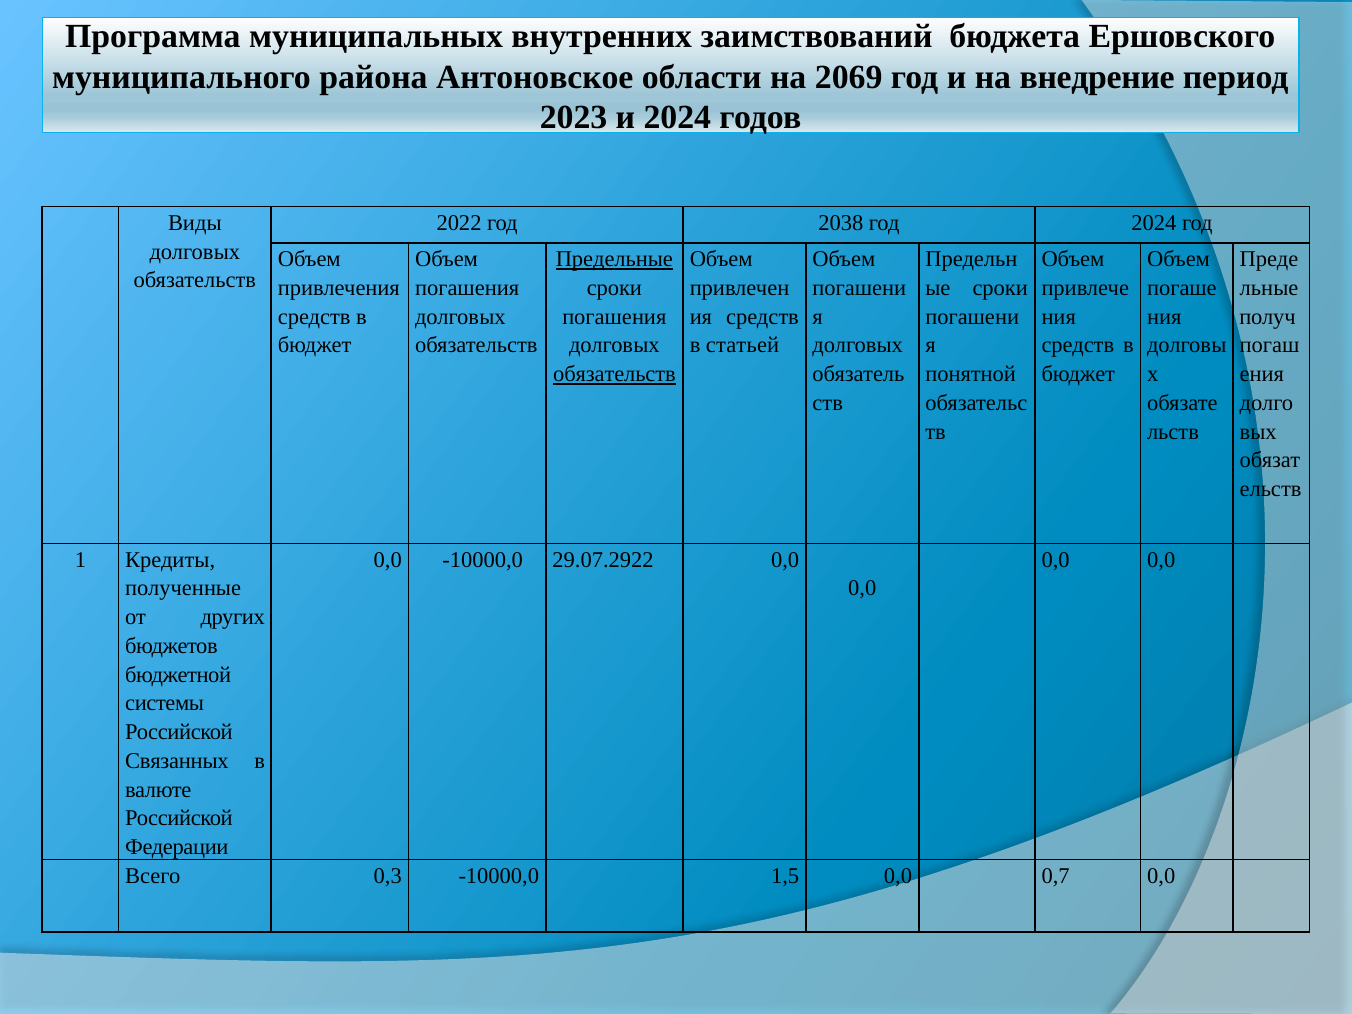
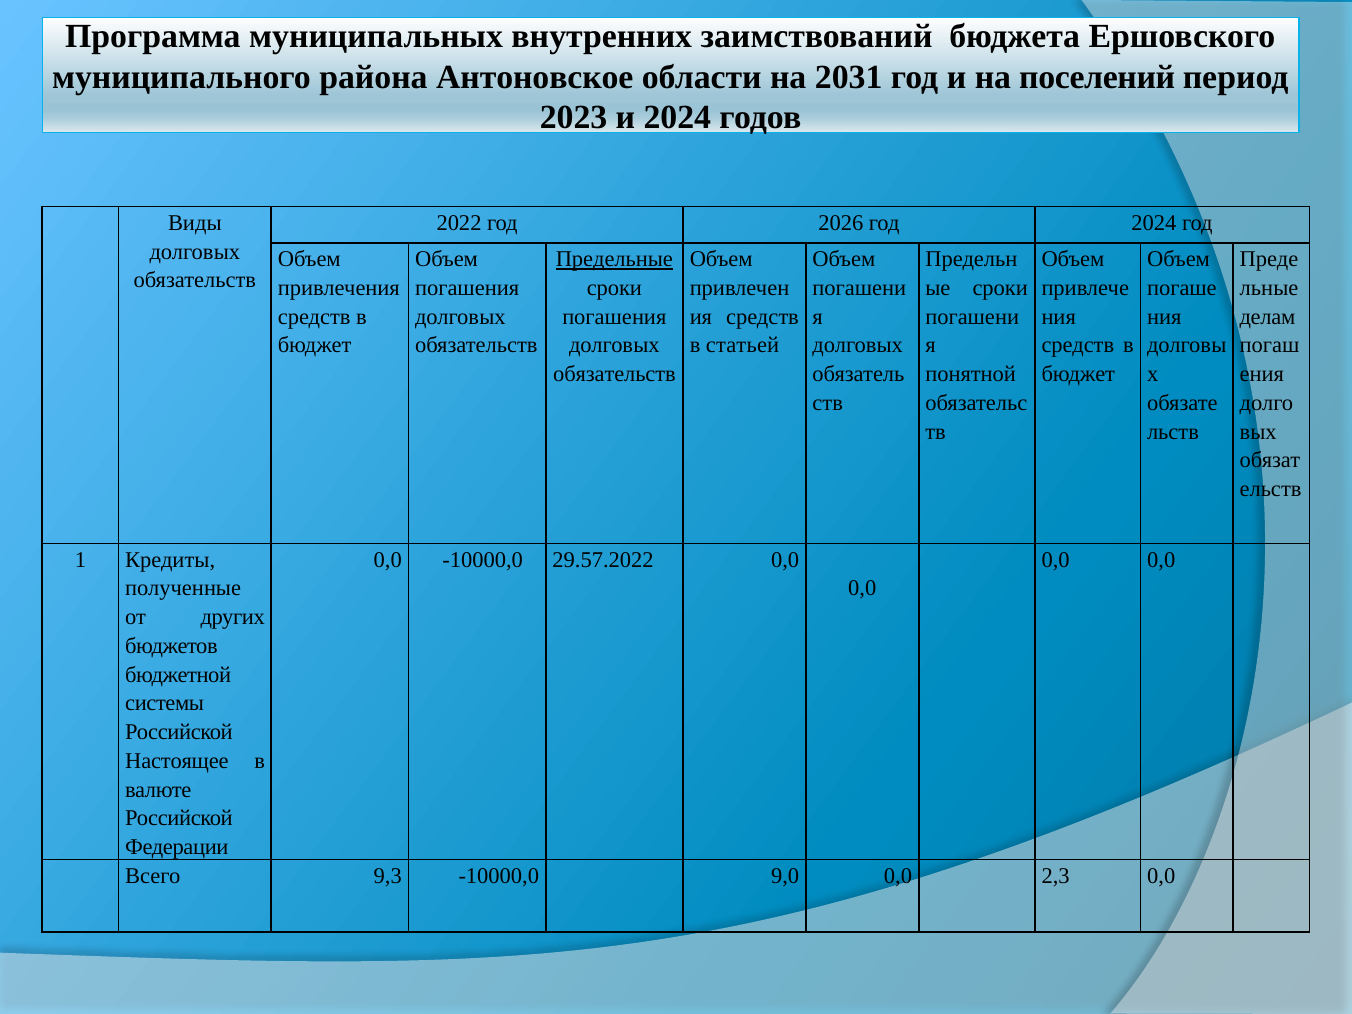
2069: 2069 -> 2031 (849, 77)
внедрение: внедрение -> поселений (1097, 77)
2038: 2038 -> 2026 (841, 223)
получ: получ -> делам (1267, 317)
обязательств underline: present -> none (614, 374)
29.07.2922: 29.07.2922 -> 29.57.2022 (603, 560)
Связанных: Связанных -> Настоящее (177, 761)
0,3: 0,3 -> 9,3 (388, 876)
1,5: 1,5 -> 9,0 (785, 876)
0,7: 0,7 -> 2,3 (1056, 876)
